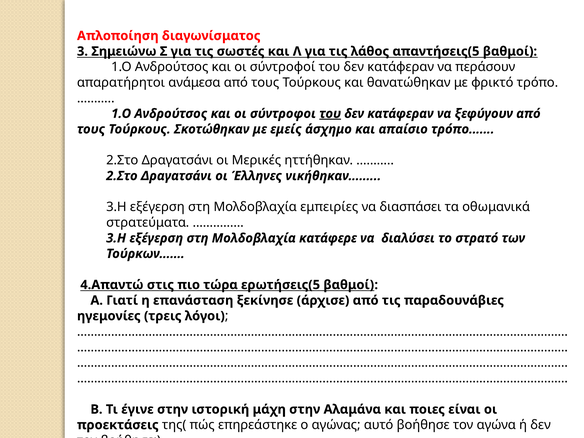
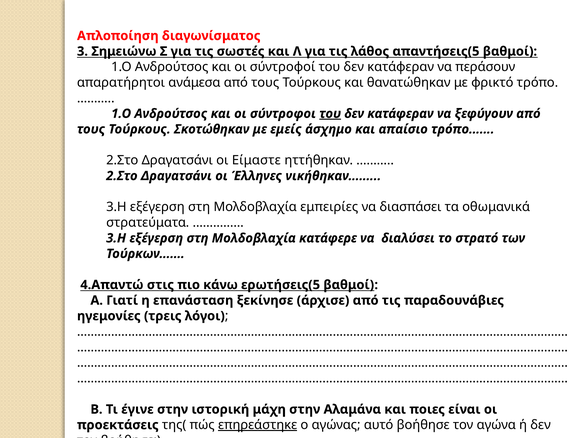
Μερικές: Μερικές -> Είμαστε (256, 160)
τώρα: τώρα -> κάνω (221, 285)
επηρεάστηκε underline: none -> present (258, 425)
